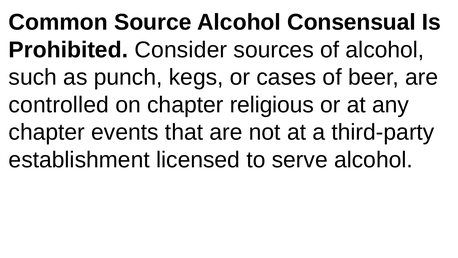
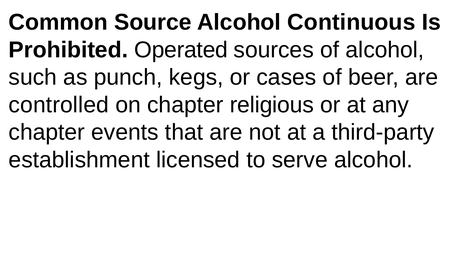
Consensual: Consensual -> Continuous (351, 22)
Consider: Consider -> Operated (181, 50)
